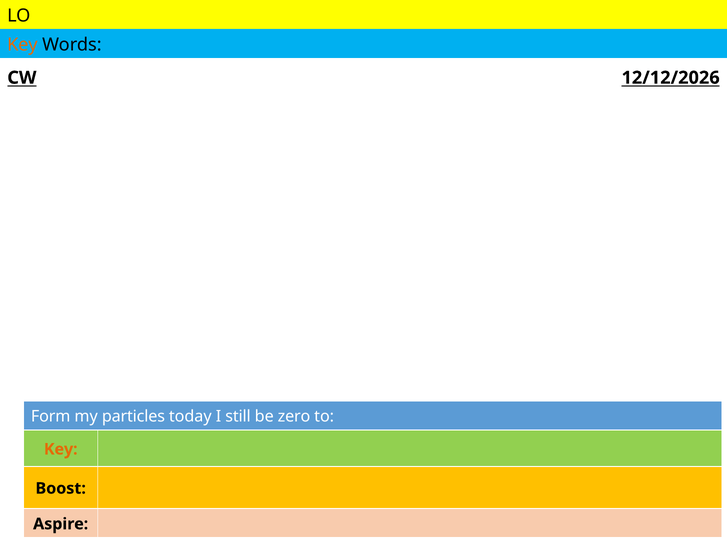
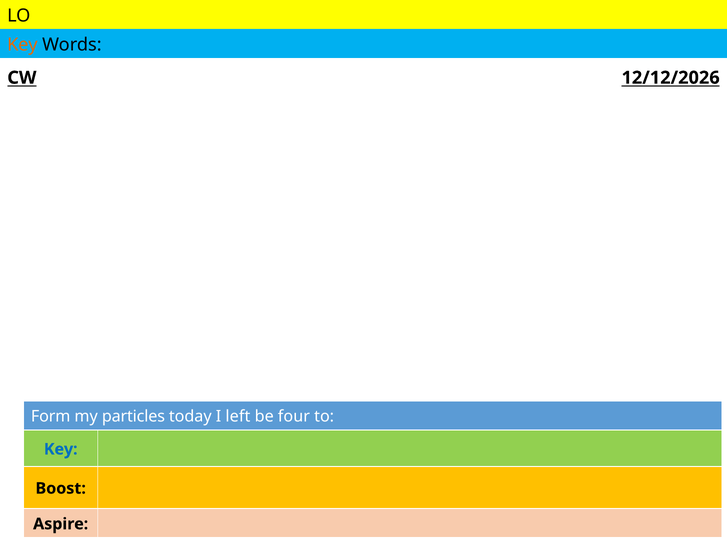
still: still -> left (238, 417)
zero: zero -> four (294, 417)
Key colour: orange -> blue (61, 449)
